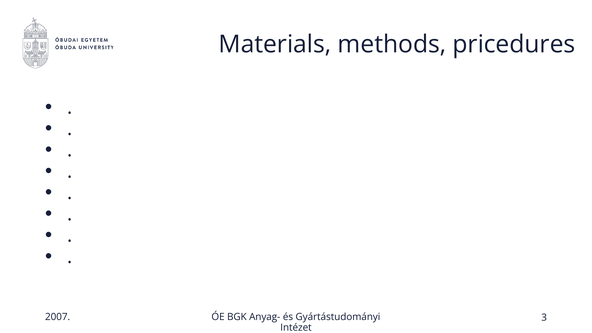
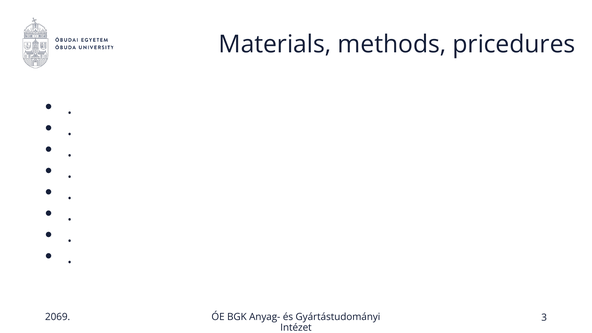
2007: 2007 -> 2069 (58, 317)
